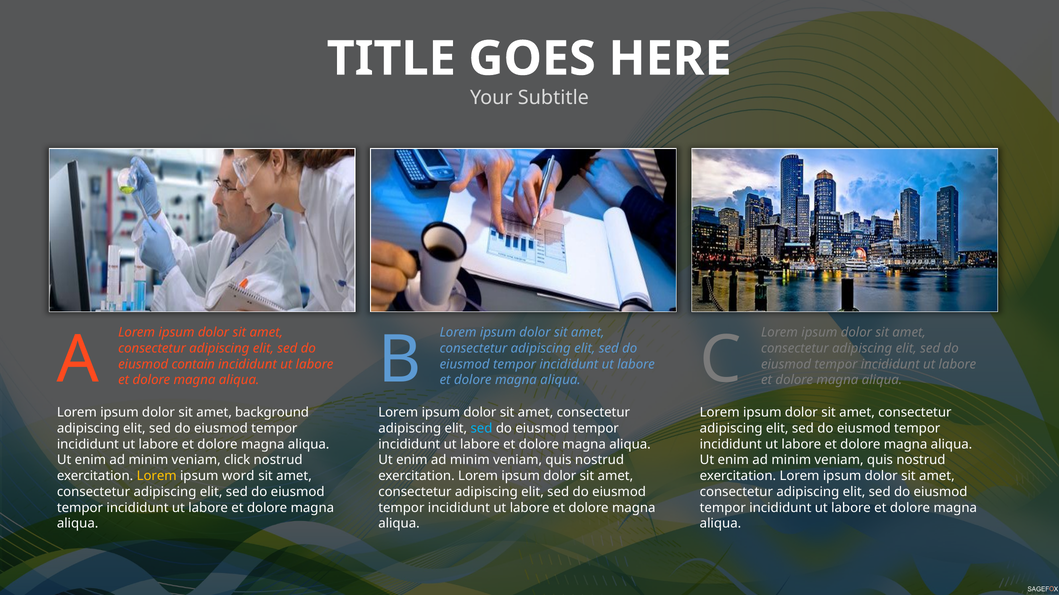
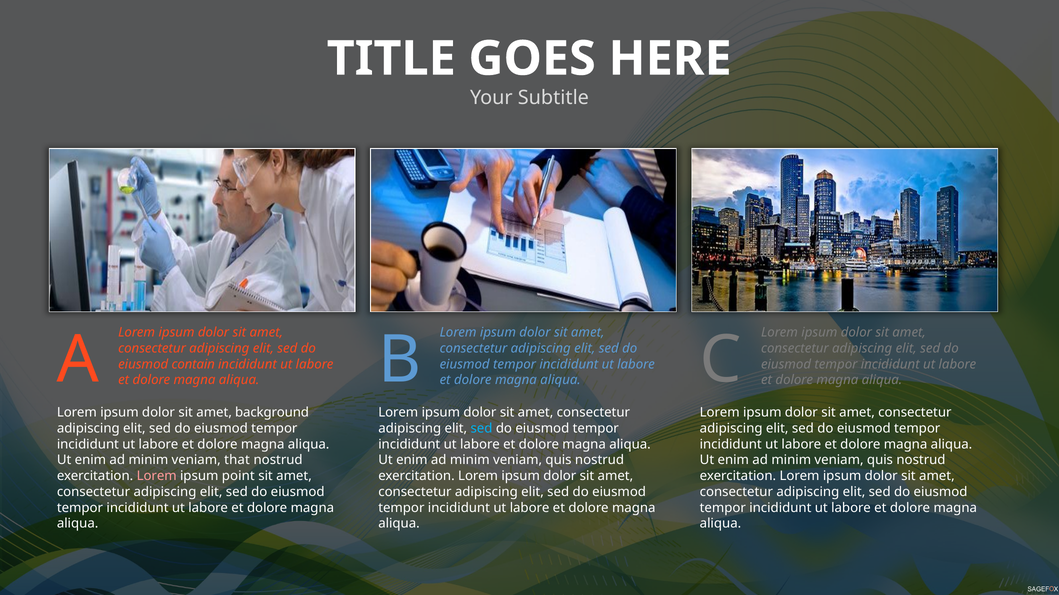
click: click -> that (237, 461)
Lorem colour: yellow -> pink (157, 477)
word: word -> point (238, 477)
